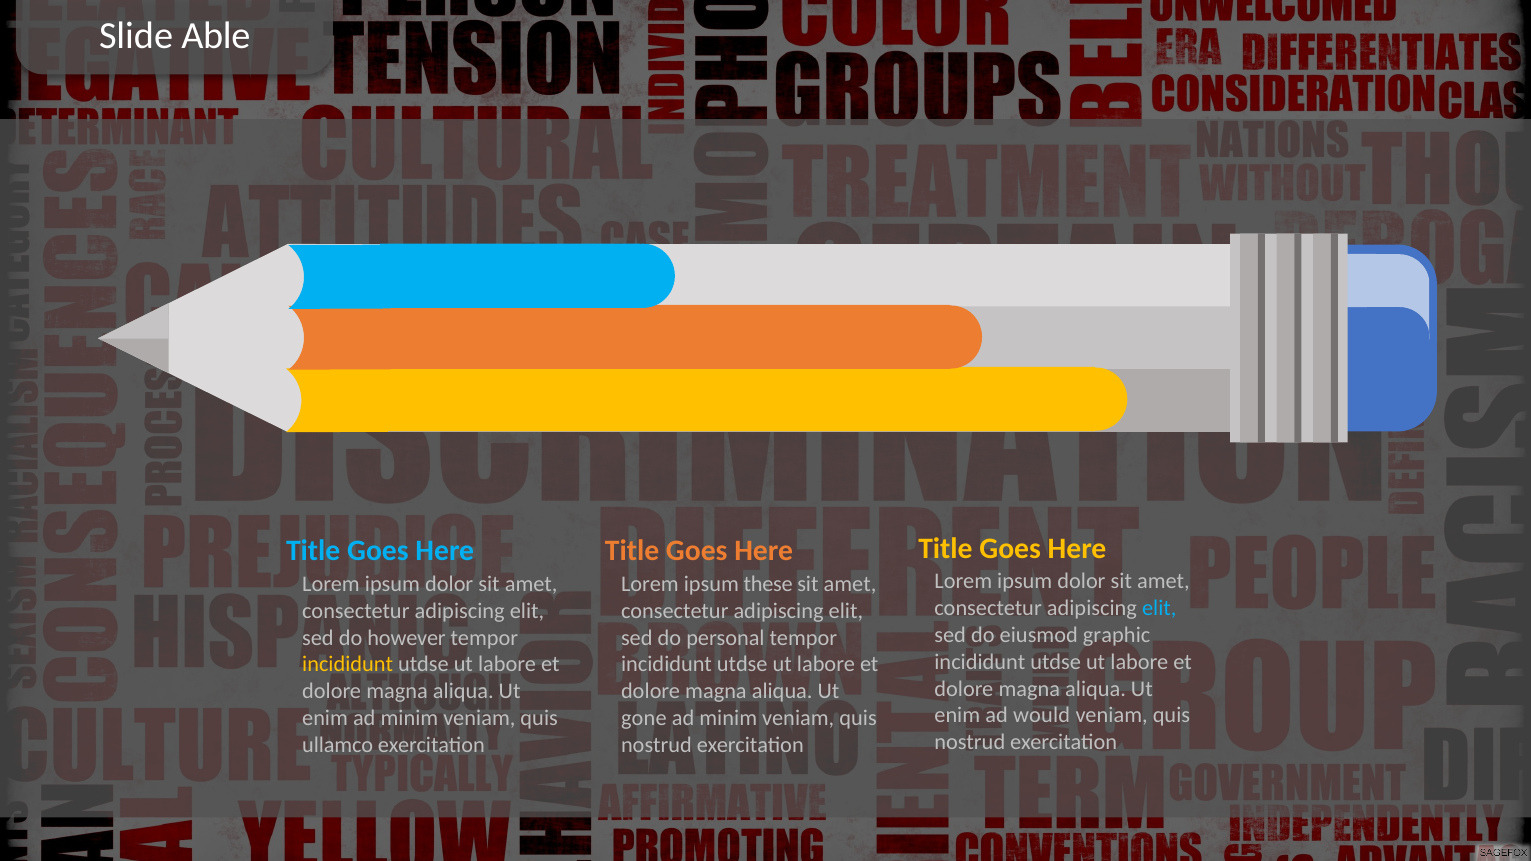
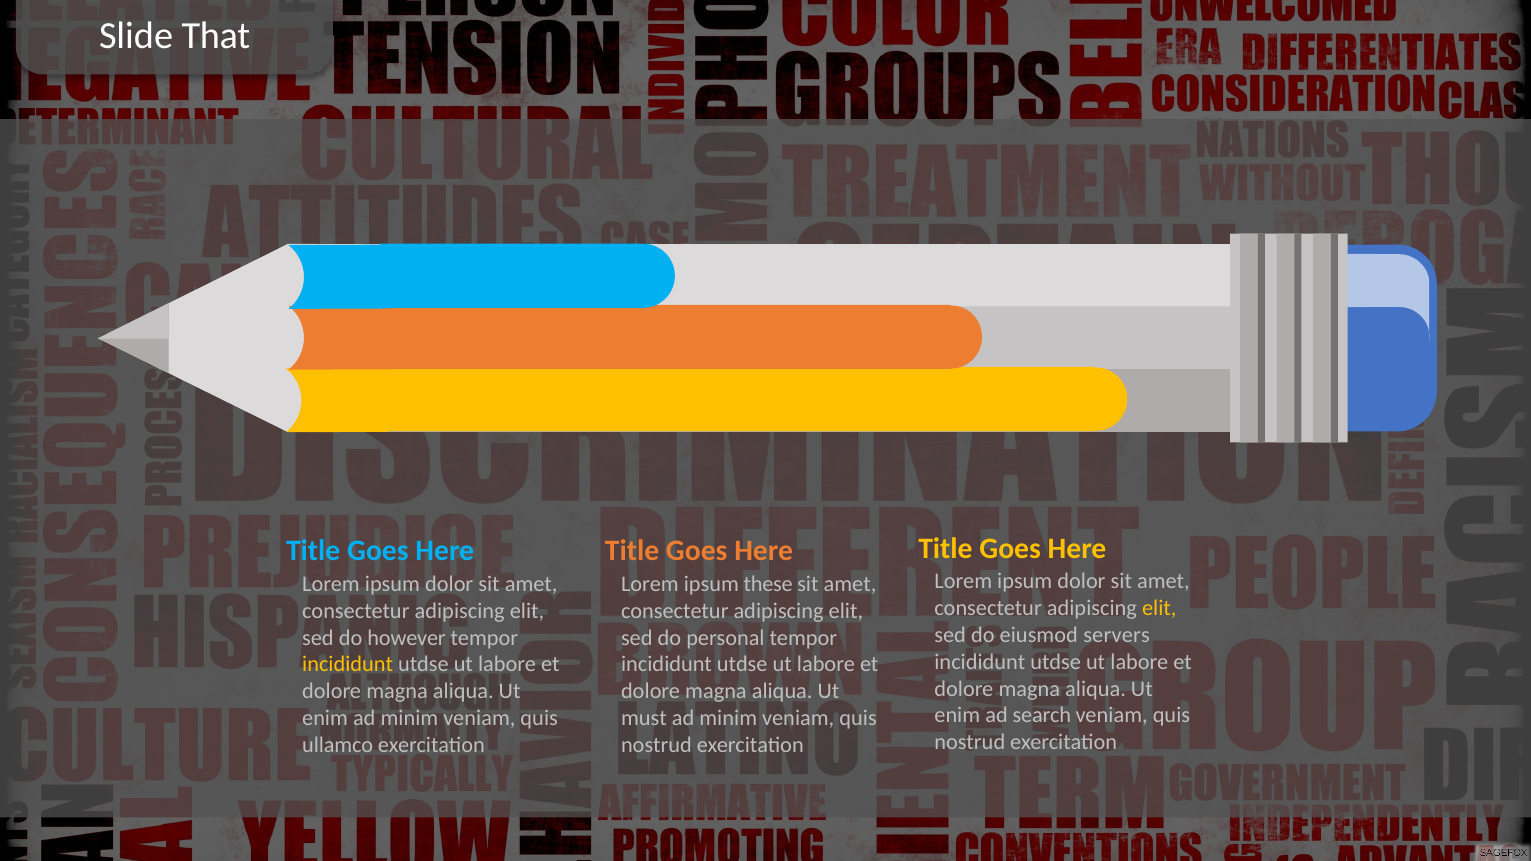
Able: Able -> That (216, 36)
elit colour: light blue -> yellow (1159, 608)
graphic: graphic -> servers (1117, 635)
would: would -> search (1042, 716)
gone: gone -> must (644, 718)
